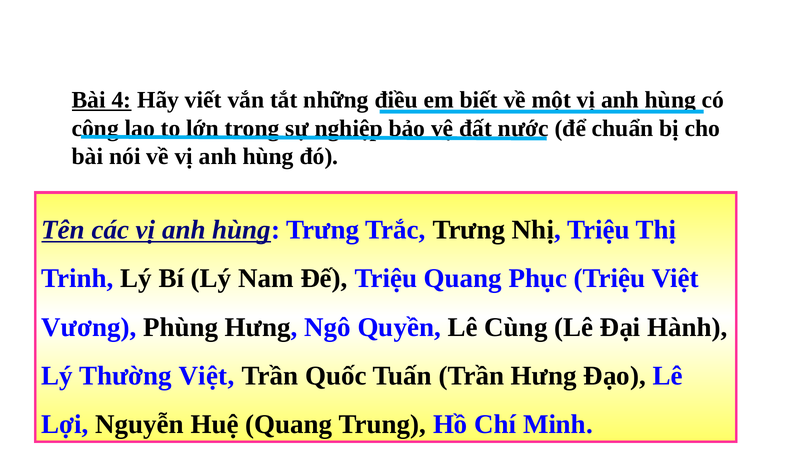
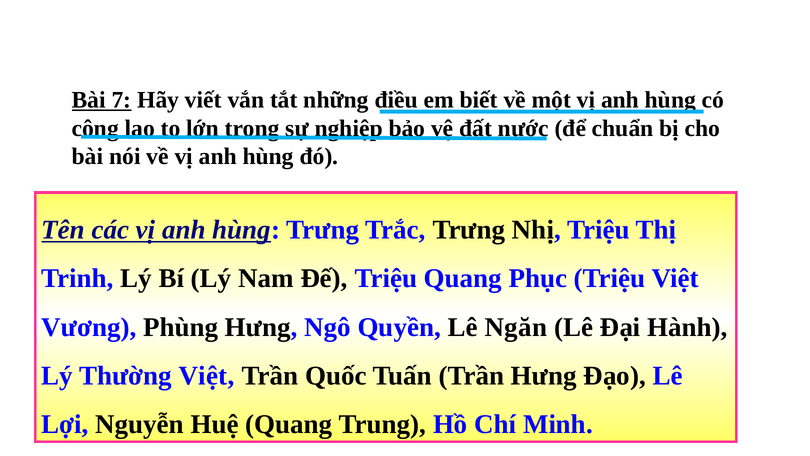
4: 4 -> 7 (122, 100)
Cùng: Cùng -> Ngăn (516, 327)
